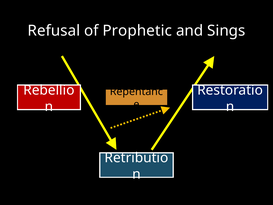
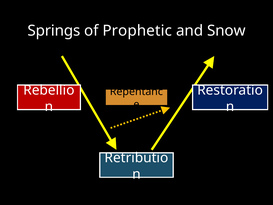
Refusal: Refusal -> Springs (54, 31)
Sings: Sings -> Snow (226, 31)
